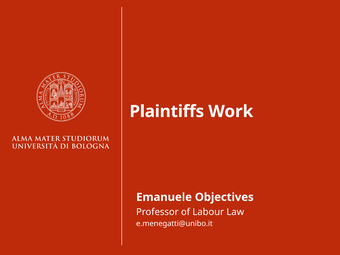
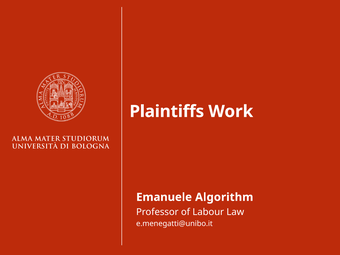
Objectives: Objectives -> Algorithm (224, 197)
